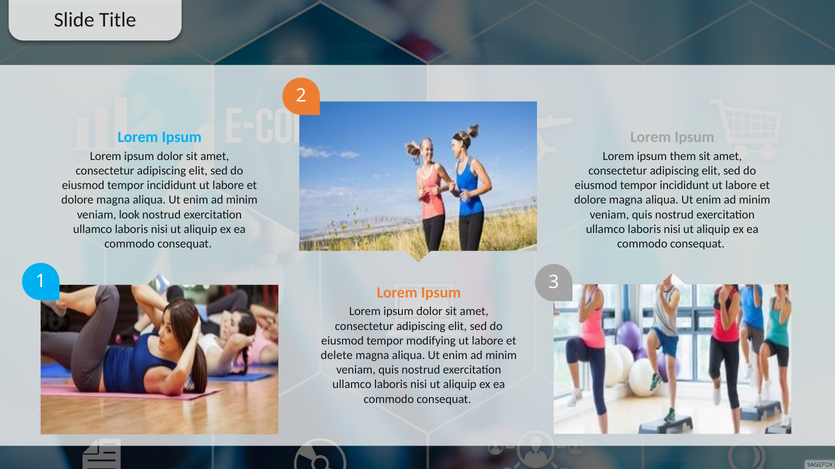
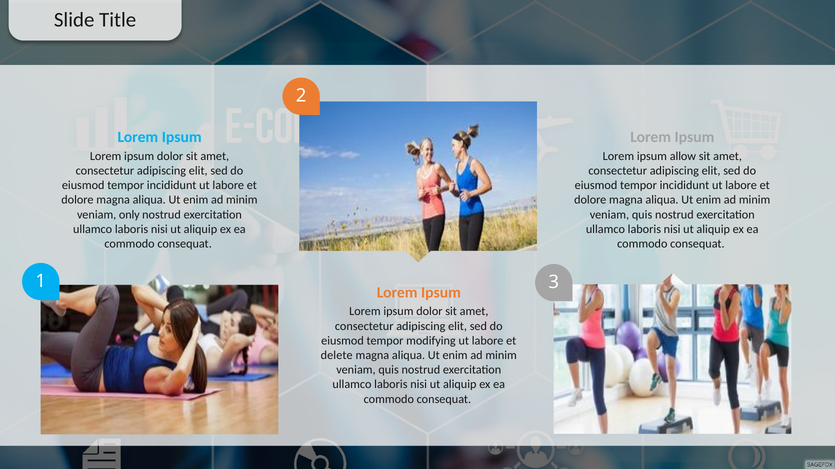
them: them -> allow (683, 156)
look: look -> only (129, 215)
